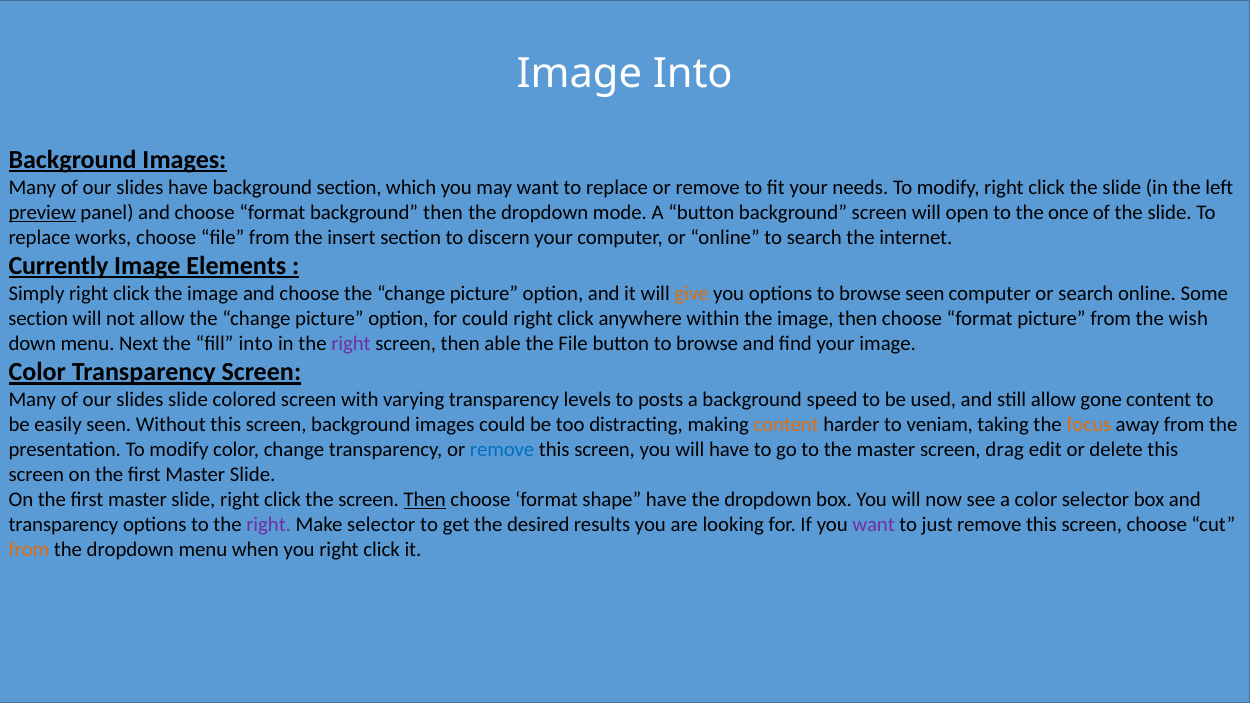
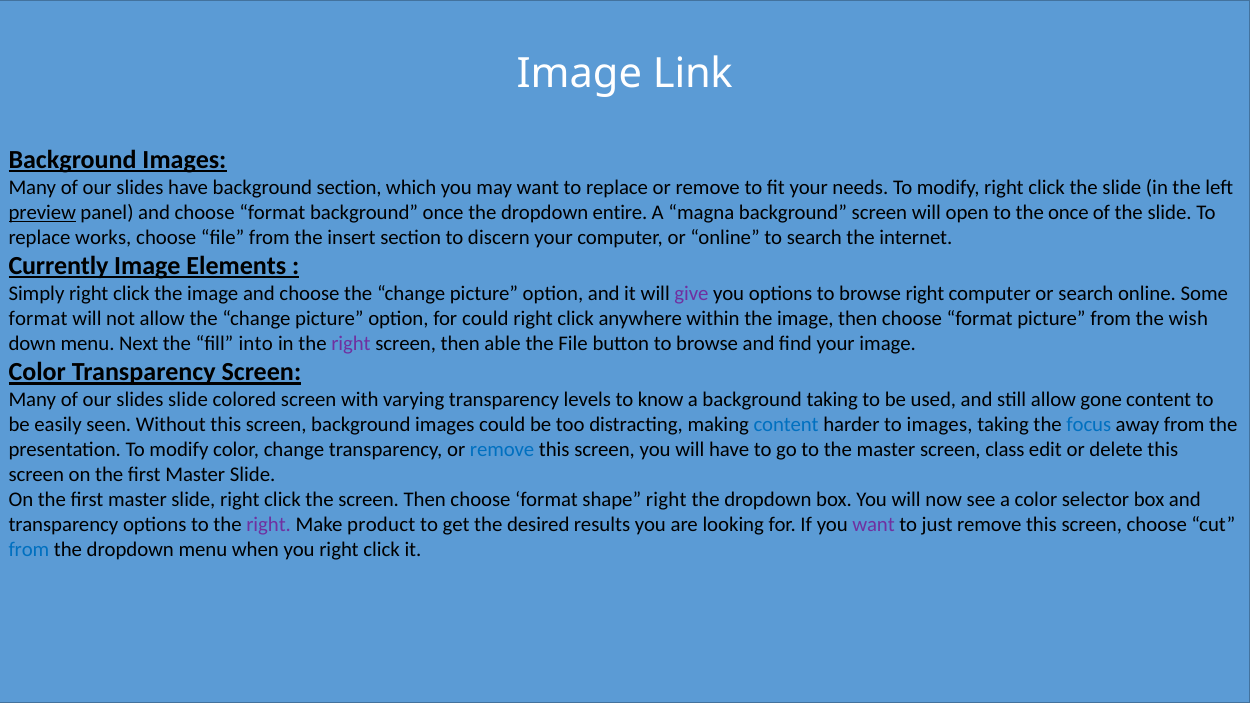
Image Into: Into -> Link (693, 74)
background then: then -> once (443, 212)
mode: mode -> entire (620, 212)
A button: button -> magna (701, 212)
give colour: orange -> purple (691, 294)
browse seen: seen -> right (925, 294)
section: section -> format (38, 319)
posts: posts -> know (661, 400)
background speed: speed -> taking (832, 400)
content colour: orange -> blue (786, 425)
to veniam: veniam -> images (940, 425)
focus colour: orange -> blue (1089, 425)
drag: drag -> class (1005, 450)
Then underline: present -> none (425, 500)
shape have: have -> right (666, 500)
Make selector: selector -> product (381, 525)
from colour: orange -> blue (29, 550)
